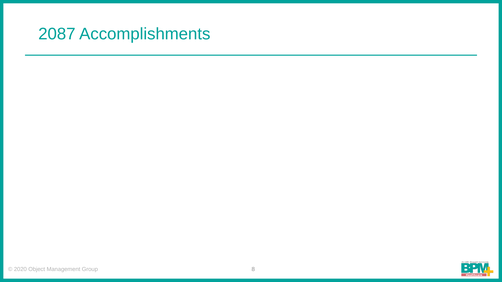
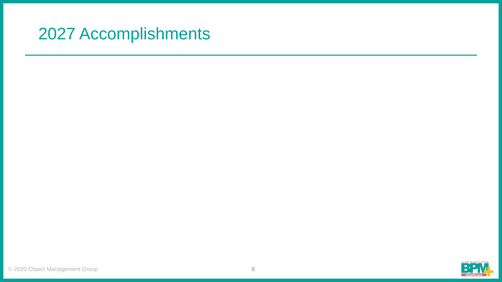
2087: 2087 -> 2027 (57, 34)
